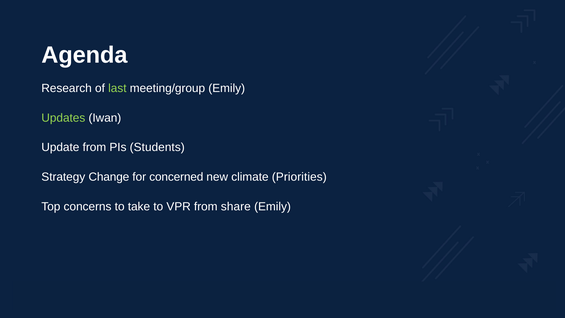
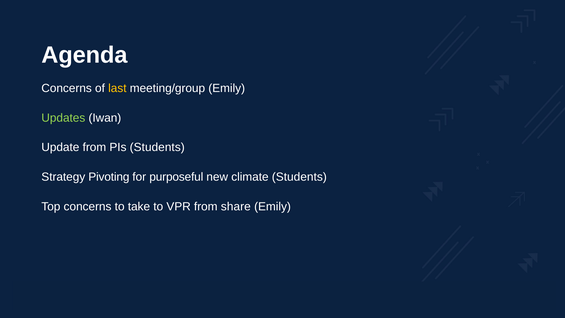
Research: Research -> Concerns (67, 88)
last colour: light green -> yellow (117, 88)
Change: Change -> Pivoting (109, 177)
concerned: concerned -> purposeful (176, 177)
climate Priorities: Priorities -> Students (299, 177)
